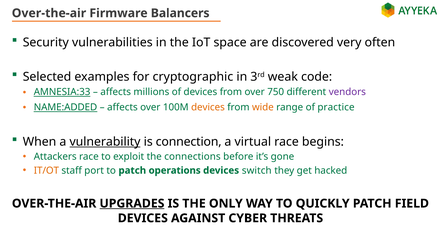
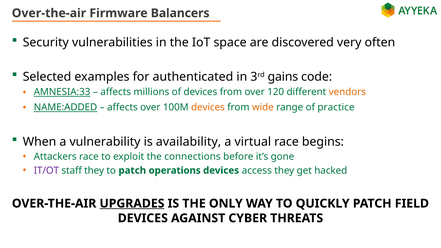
cryptographic: cryptographic -> authenticated (193, 77)
weak: weak -> gains (283, 77)
750: 750 -> 120 (276, 92)
vendors colour: purple -> orange (347, 92)
vulnerability underline: present -> none (105, 142)
connection: connection -> availability (189, 142)
IT/OT colour: orange -> purple (46, 170)
staff port: port -> they (94, 170)
switch: switch -> access (257, 170)
